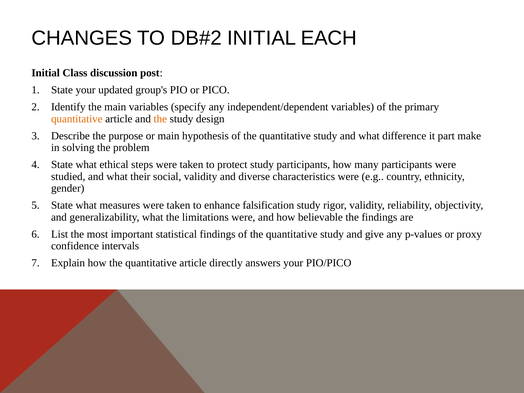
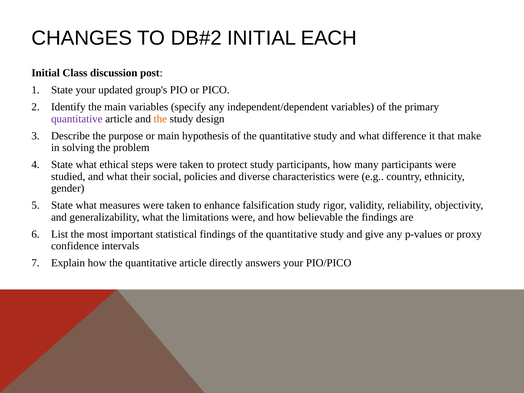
quantitative colour: orange -> purple (77, 119)
part: part -> that (446, 136)
social validity: validity -> policies (201, 176)
